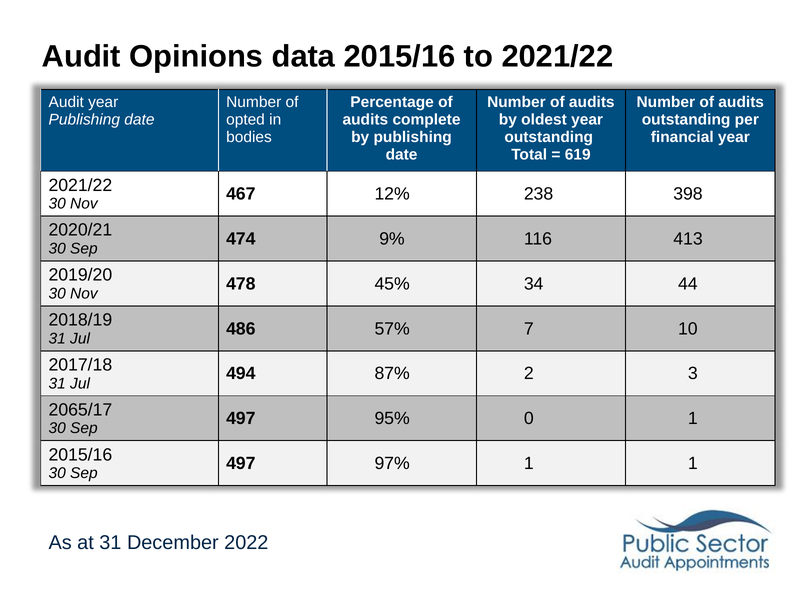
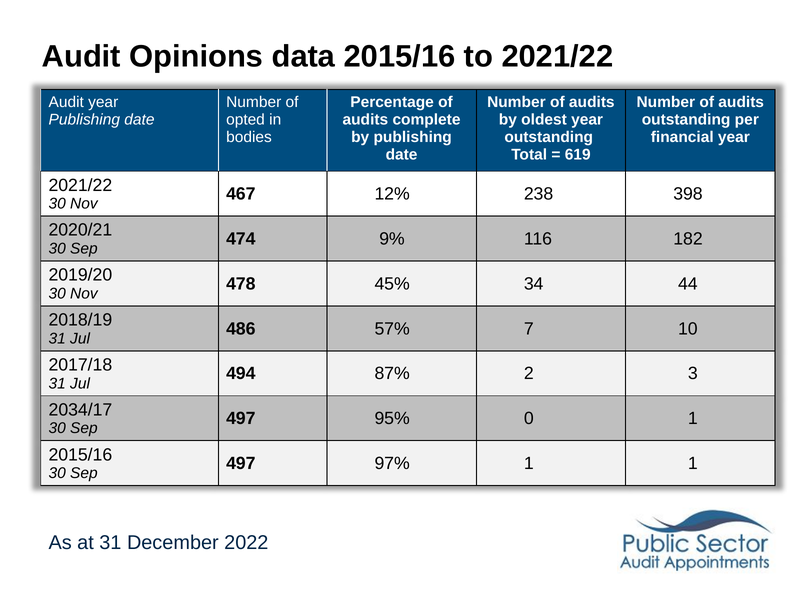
413: 413 -> 182 (688, 239)
2065/17: 2065/17 -> 2034/17 (80, 410)
